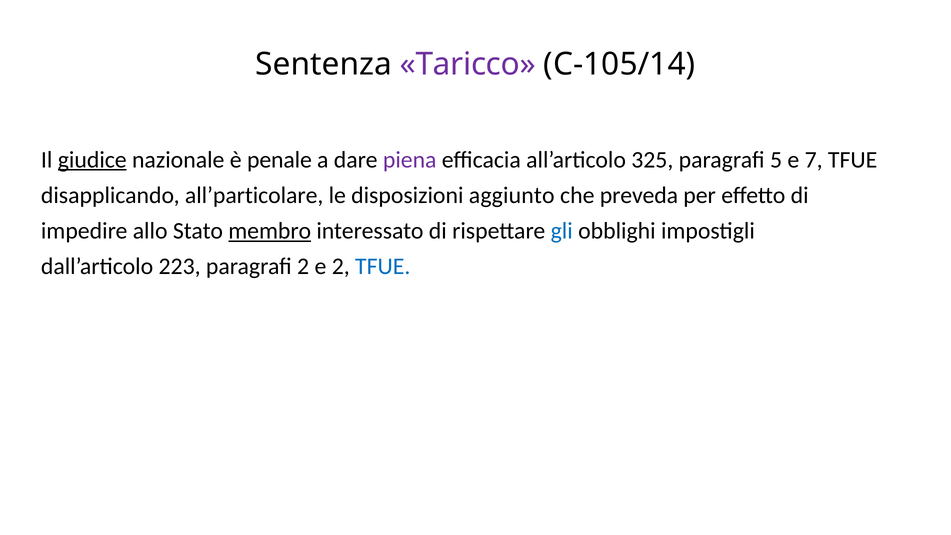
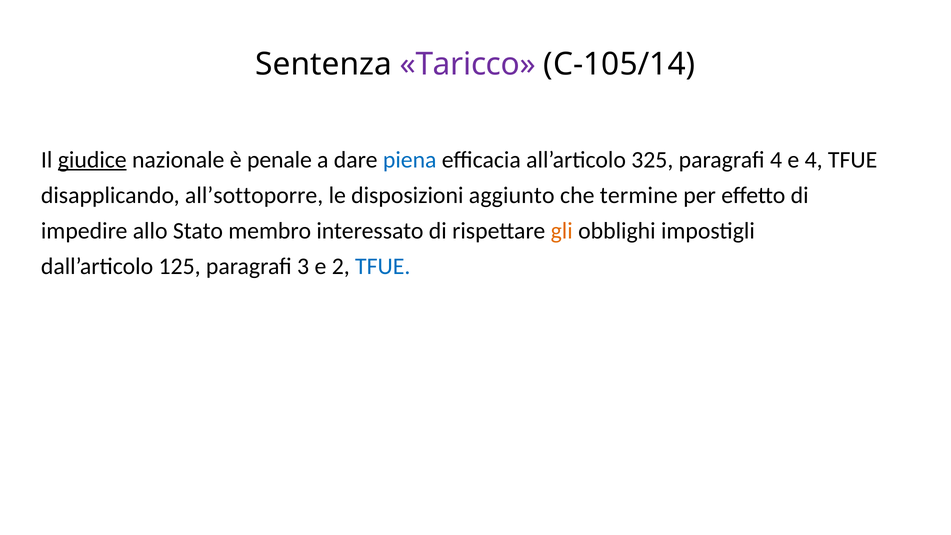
piena colour: purple -> blue (410, 160)
paragrafi 5: 5 -> 4 (776, 160)
e 7: 7 -> 4 (814, 160)
all’particolare: all’particolare -> all’sottoporre (254, 195)
preveda: preveda -> termine (639, 195)
membro underline: present -> none (270, 231)
gli colour: blue -> orange (562, 231)
223: 223 -> 125 (180, 266)
paragrafi 2: 2 -> 3 (303, 266)
